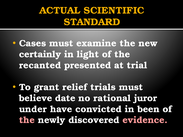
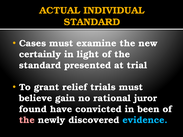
SCIENTIFIC: SCIENTIFIC -> INDIVIDUAL (114, 11)
recanted: recanted -> standard (40, 65)
date: date -> gain (65, 98)
under: under -> found (33, 109)
evidence colour: pink -> light blue (145, 120)
